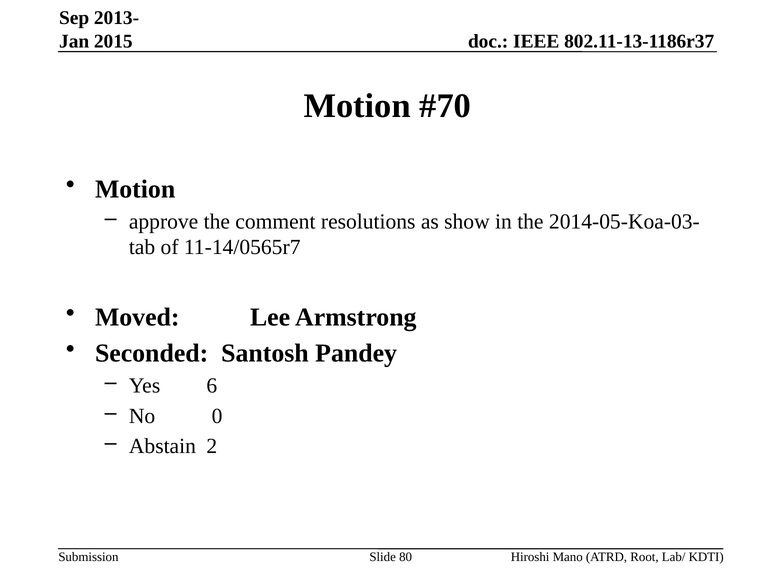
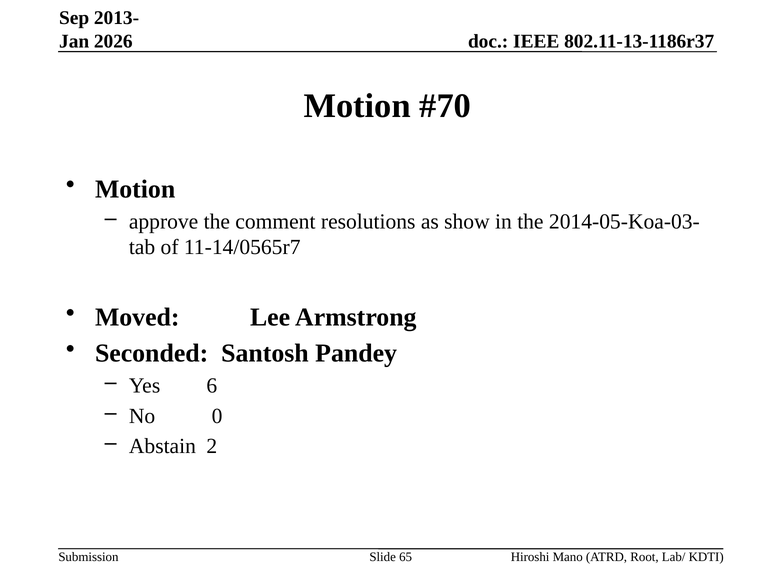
2015: 2015 -> 2026 (113, 41)
80: 80 -> 65 (406, 557)
